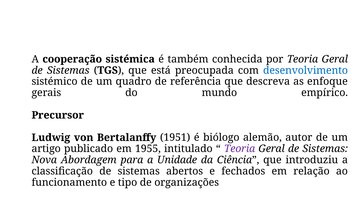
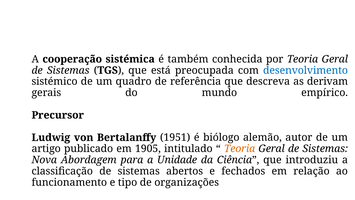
enfoque: enfoque -> derivam (327, 81)
1955: 1955 -> 1905 (148, 149)
Teoria colour: purple -> orange (240, 149)
